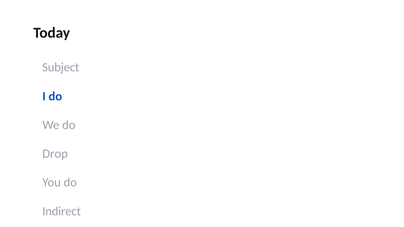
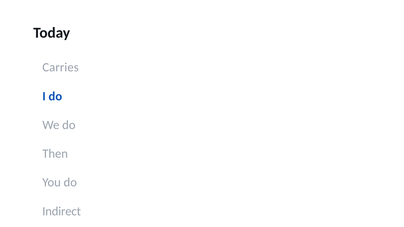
Subject: Subject -> Carries (61, 68)
Drop: Drop -> Then (55, 154)
